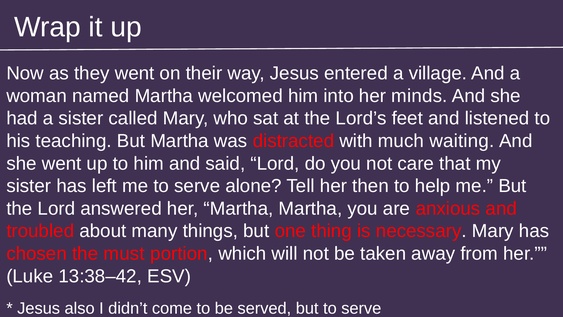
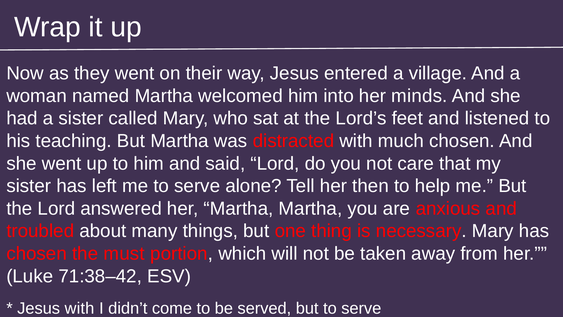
much waiting: waiting -> chosen (462, 141)
13:38–42: 13:38–42 -> 71:38–42 (100, 276)
Jesus also: also -> with (80, 308)
